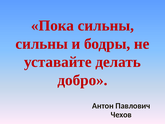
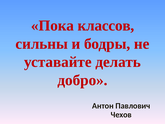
Пока сильны: сильны -> классов (106, 26)
